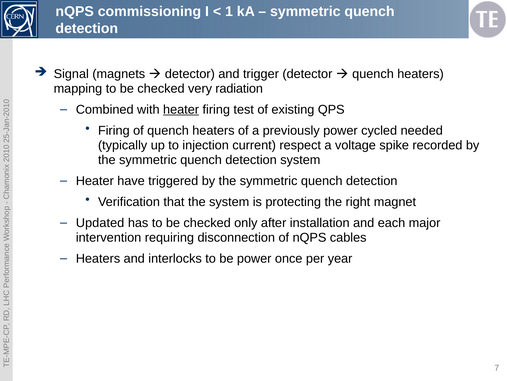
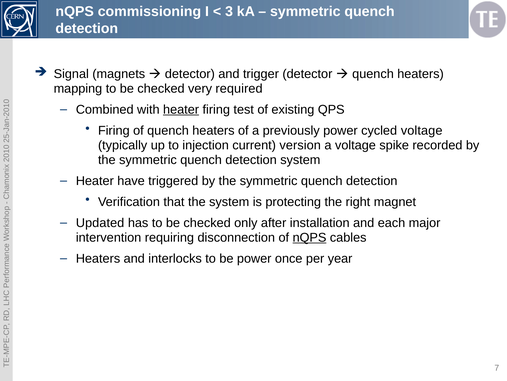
1: 1 -> 3 (229, 12)
radiation: radiation -> required (239, 88)
cycled needed: needed -> voltage (422, 130)
respect: respect -> version (300, 145)
nQPS underline: none -> present (309, 237)
